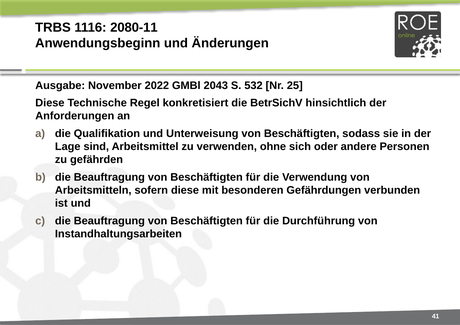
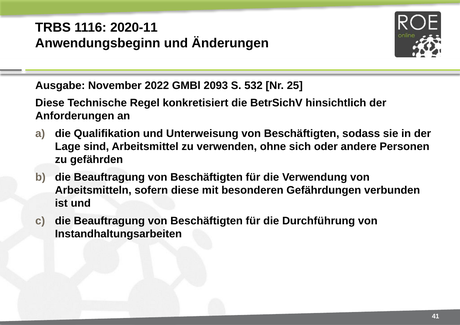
2080-11: 2080-11 -> 2020-11 (134, 27)
2043: 2043 -> 2093 (216, 85)
